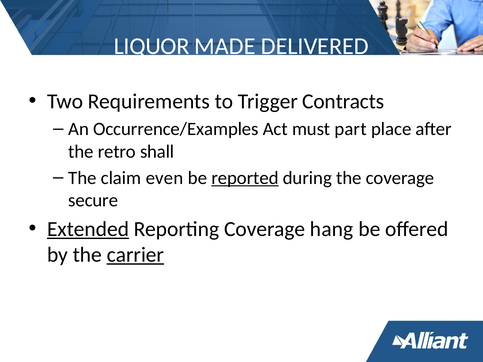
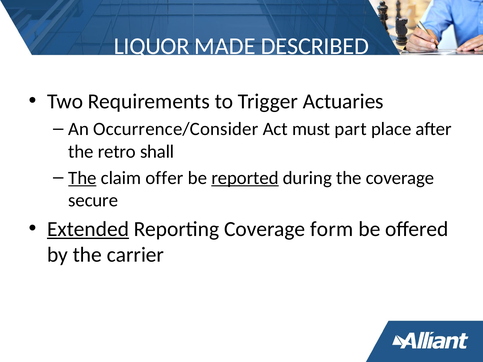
DELIVERED: DELIVERED -> DESCRIBED (315, 46)
Contracts: Contracts -> Actuaries (343, 101)
Occurrence/Examples: Occurrence/Examples -> Occurrence/Consider (176, 129)
The underline: none -> present (82, 178)
even: even -> offer (164, 178)
hang: hang -> form (332, 229)
carrier underline: present -> none (135, 255)
